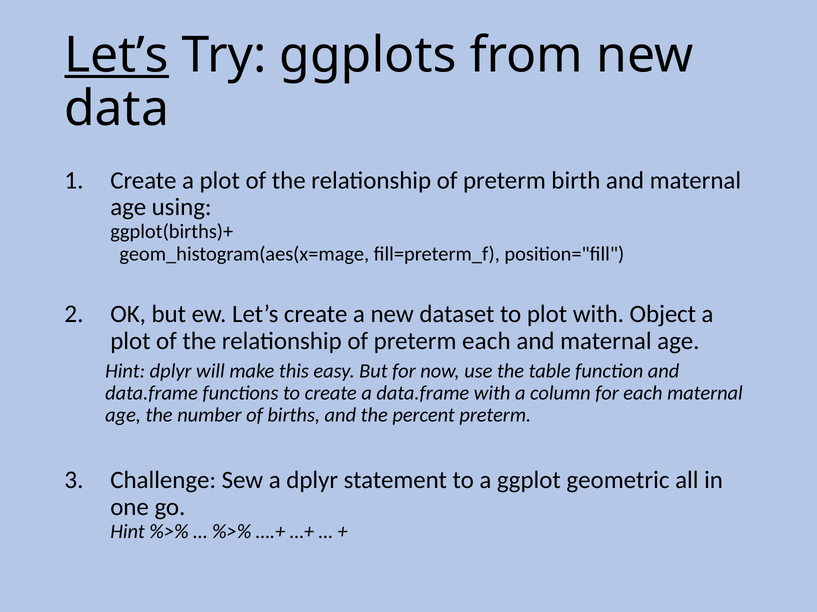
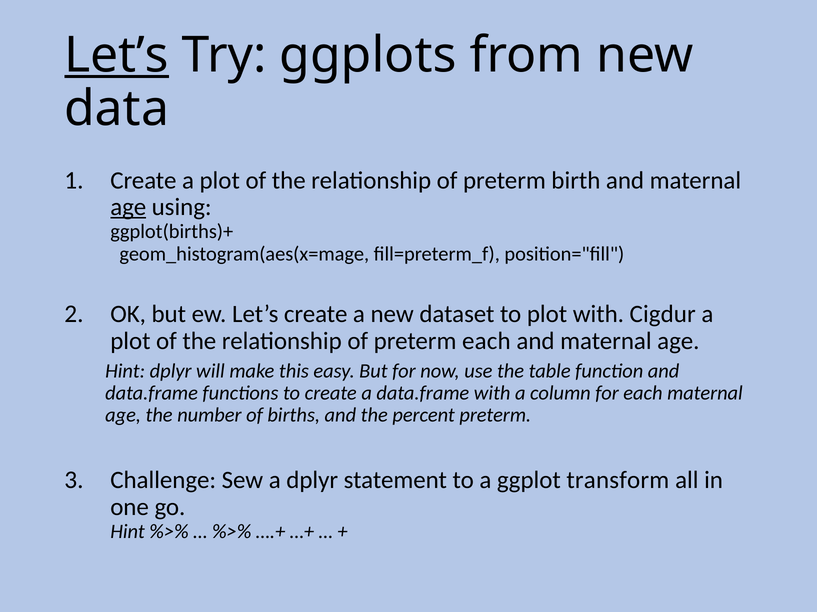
age underline: none -> present (128, 207)
Object: Object -> Cigdur (663, 314)
geometric: geometric -> transform (618, 480)
